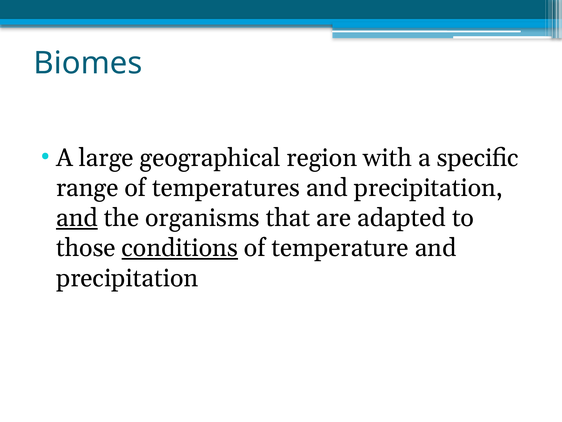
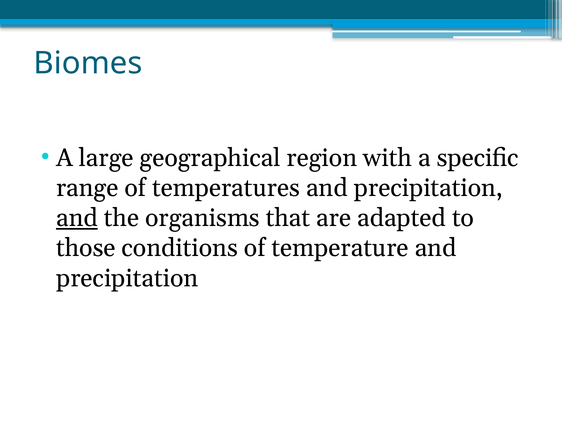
conditions underline: present -> none (180, 248)
